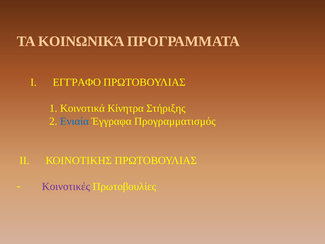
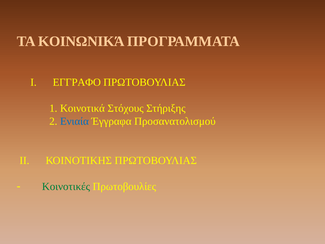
Κίνητρα: Κίνητρα -> Στόχους (126, 108)
Προγραμματισμός: Προγραμματισμός -> Προσανατολισμού (175, 121)
Κοινοτικές colour: purple -> green (66, 186)
